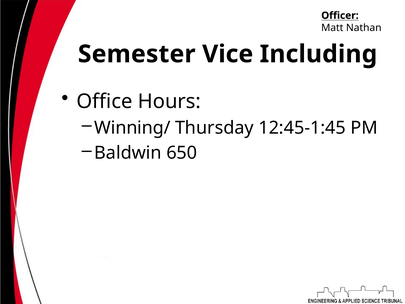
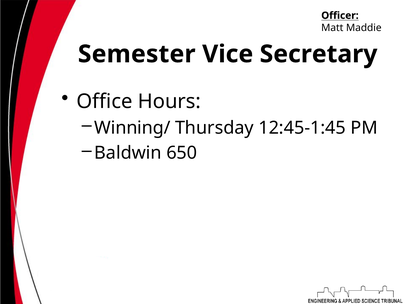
Nathan: Nathan -> Maddie (364, 28)
Including: Including -> Secretary (319, 54)
